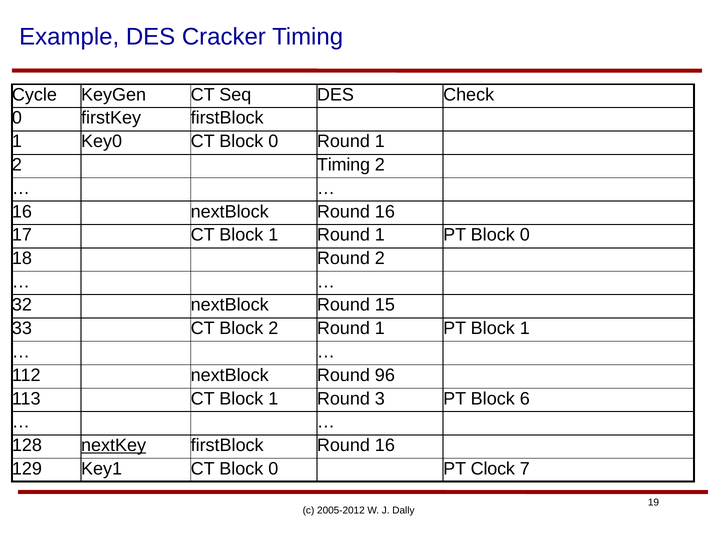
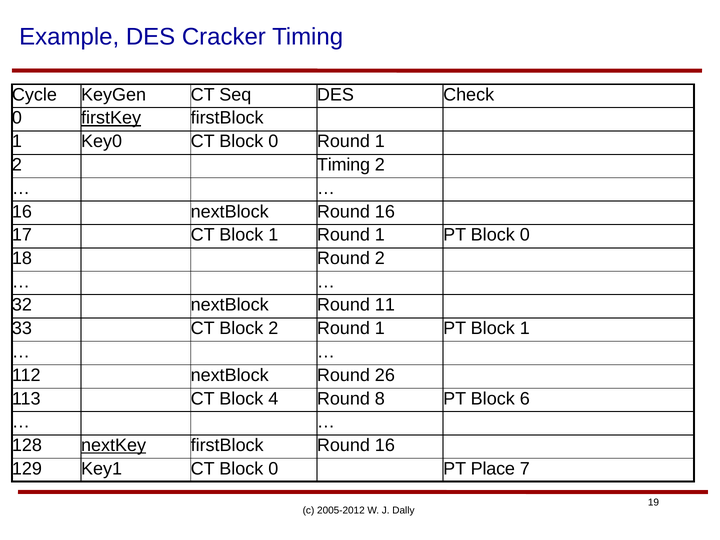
firstKey underline: none -> present (111, 118)
15: 15 -> 11 (385, 305)
96: 96 -> 26 (385, 375)
113 CT Block 1: 1 -> 4 (273, 399)
3: 3 -> 8 (380, 399)
Clock: Clock -> Place (493, 469)
